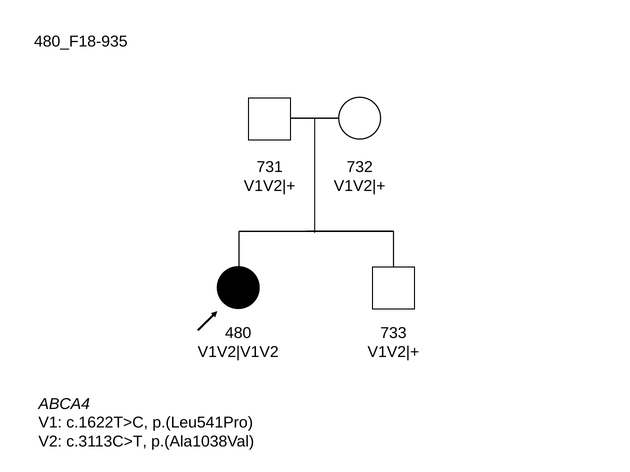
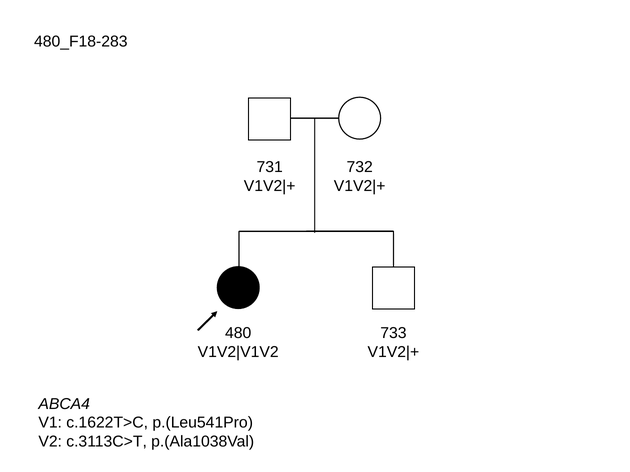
480_F18-935: 480_F18-935 -> 480_F18-283 (81, 42)
